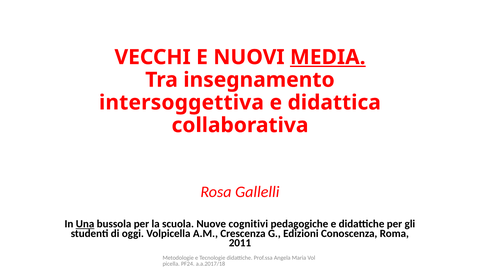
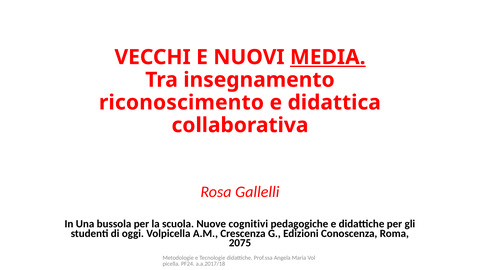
intersoggettiva: intersoggettiva -> riconoscimento (181, 103)
Una underline: present -> none (85, 224)
2011: 2011 -> 2075 (240, 243)
